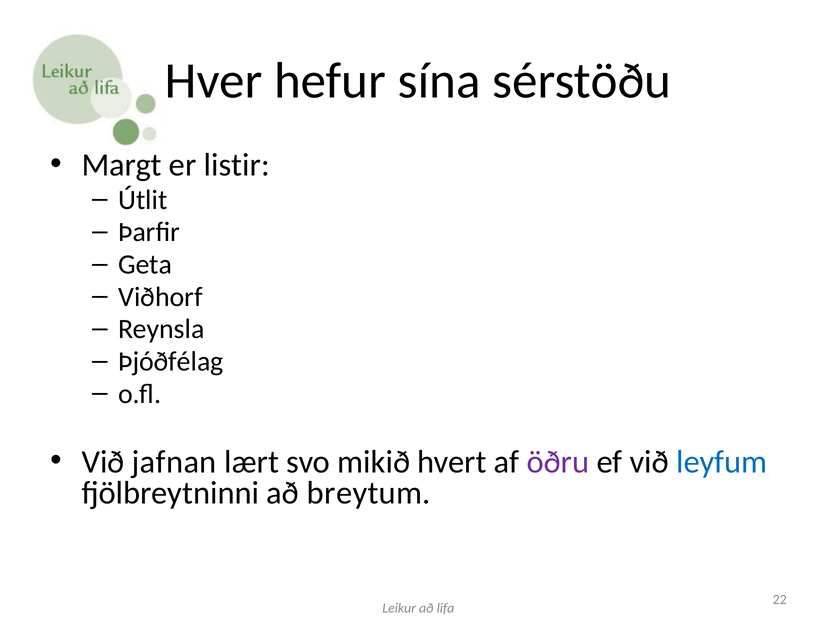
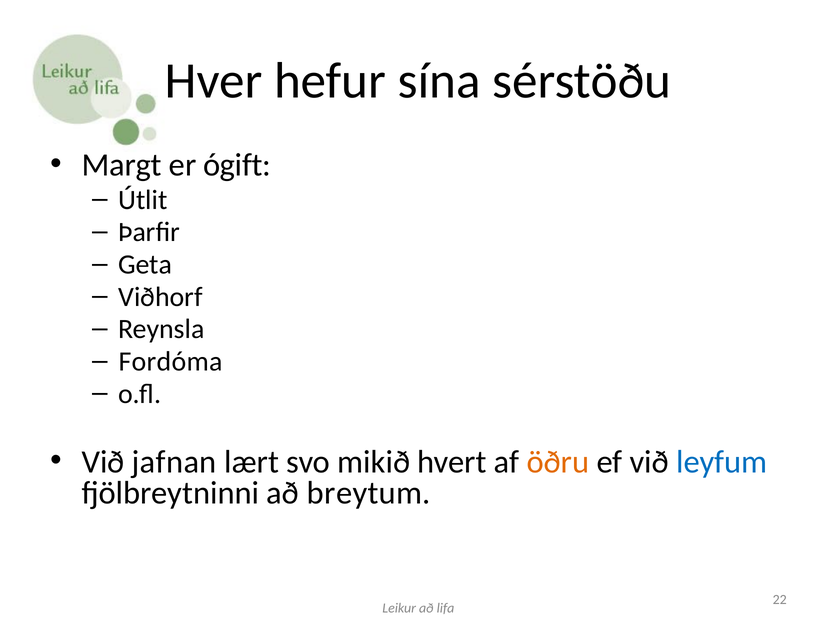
listir: listir -> ógift (237, 165)
Þjóðfélag: Þjóðfélag -> Fordóma (171, 362)
öðru colour: purple -> orange (558, 462)
